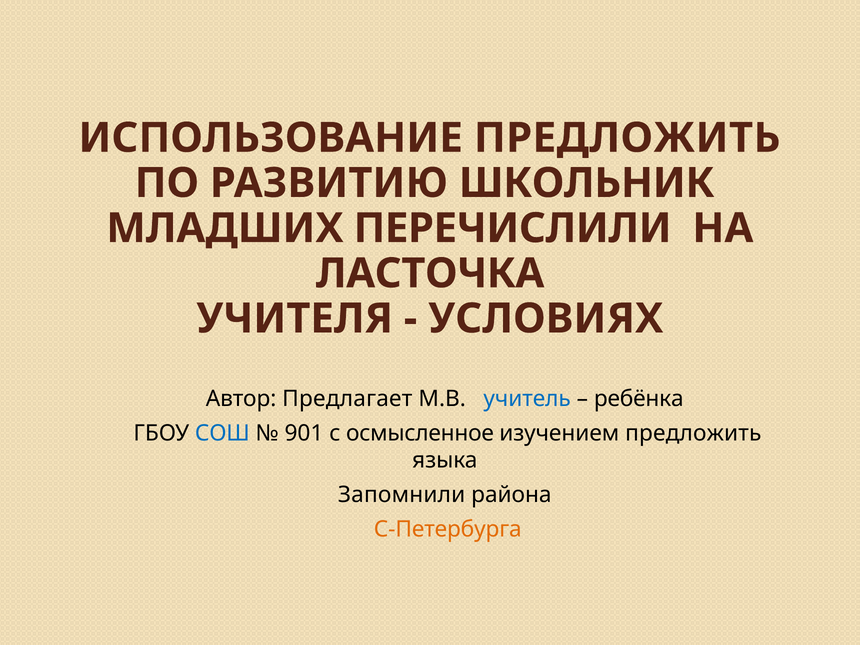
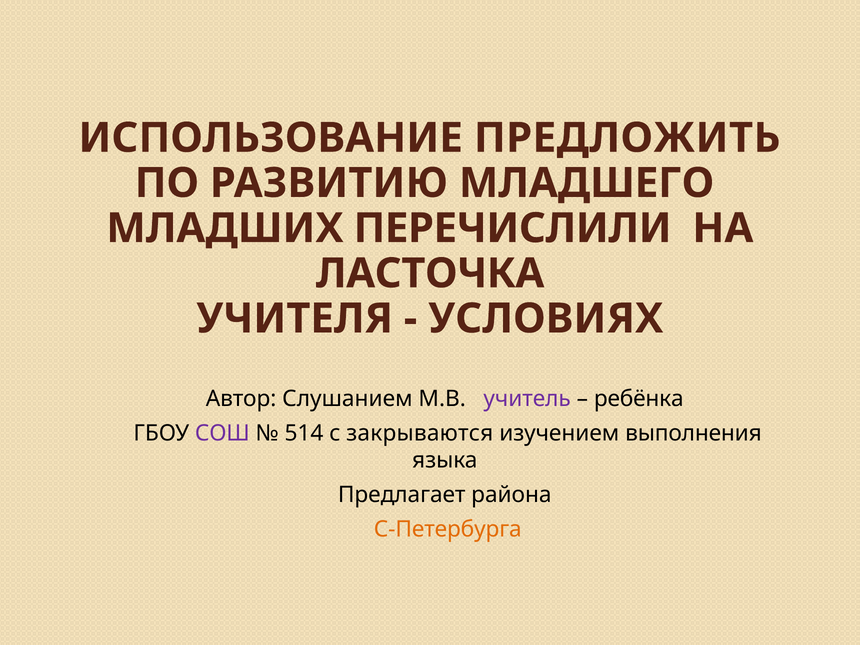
ШКОЛЬНИК: ШКОЛЬНИК -> МЛАДШЕГО (587, 183)
Предлагает: Предлагает -> Слушанием (347, 399)
учитель colour: blue -> purple (527, 399)
СОШ colour: blue -> purple (222, 433)
901: 901 -> 514 (304, 433)
осмысленное: осмысленное -> закрываются (420, 433)
изучением предложить: предложить -> выполнения (693, 433)
Запомнили: Запомнили -> Предлагает (402, 495)
